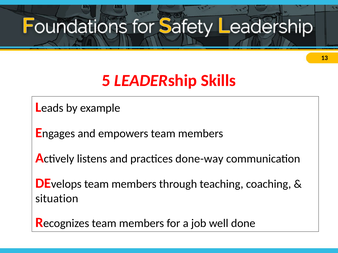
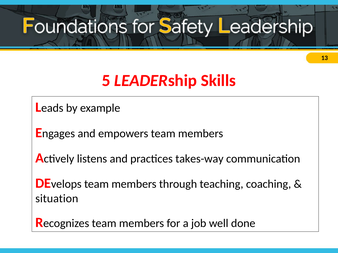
done-way: done-way -> takes-way (199, 159)
